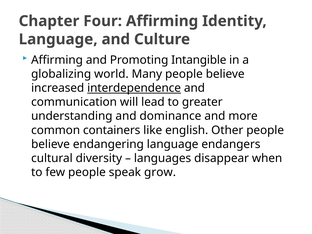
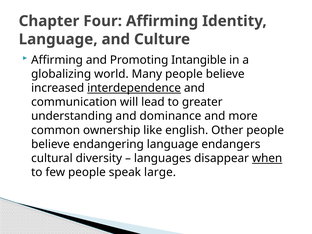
containers: containers -> ownership (112, 130)
when underline: none -> present (267, 158)
grow: grow -> large (160, 172)
